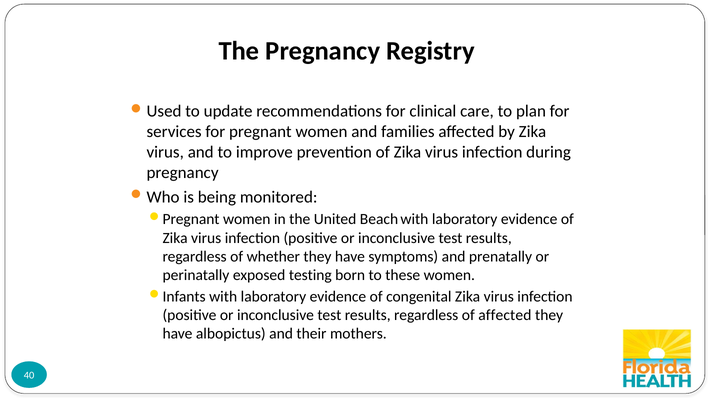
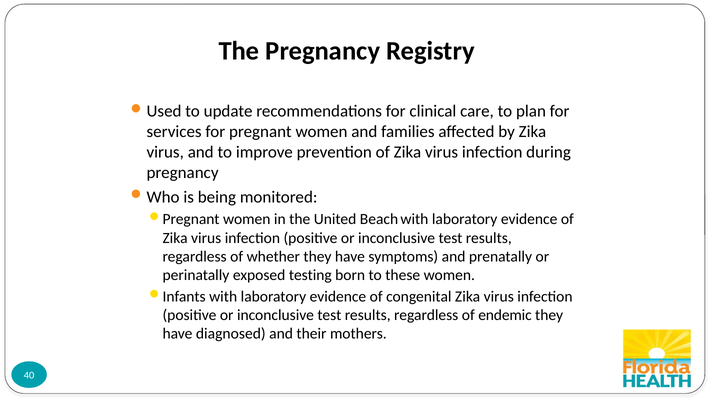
of affected: affected -> endemic (505, 315)
albopictus: albopictus -> diagnosed (231, 334)
